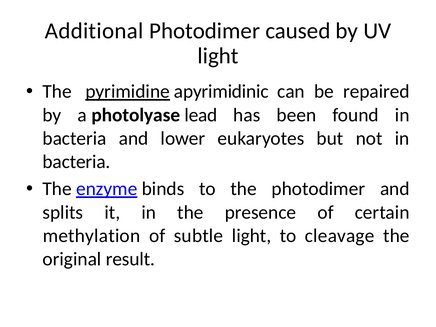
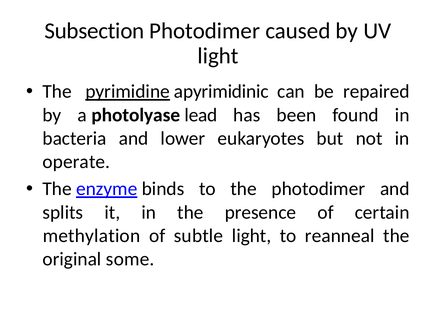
Additional: Additional -> Subsection (94, 31)
bacteria: bacteria -> operate (76, 162)
cleavage: cleavage -> reanneal (340, 236)
result: result -> some (130, 259)
